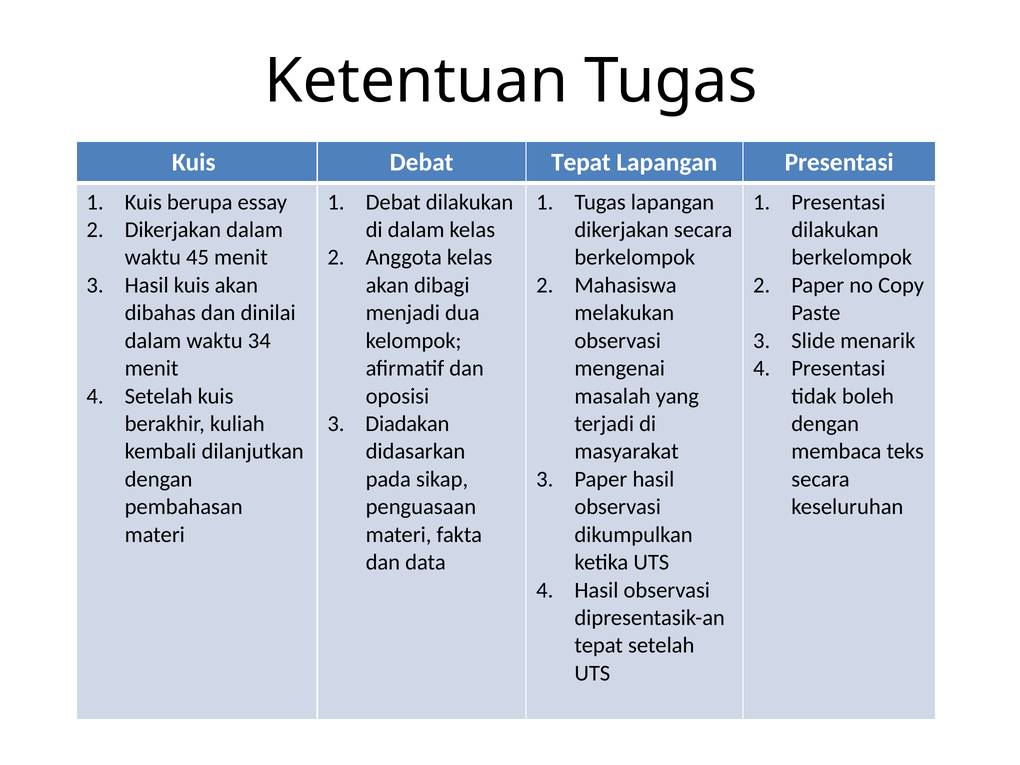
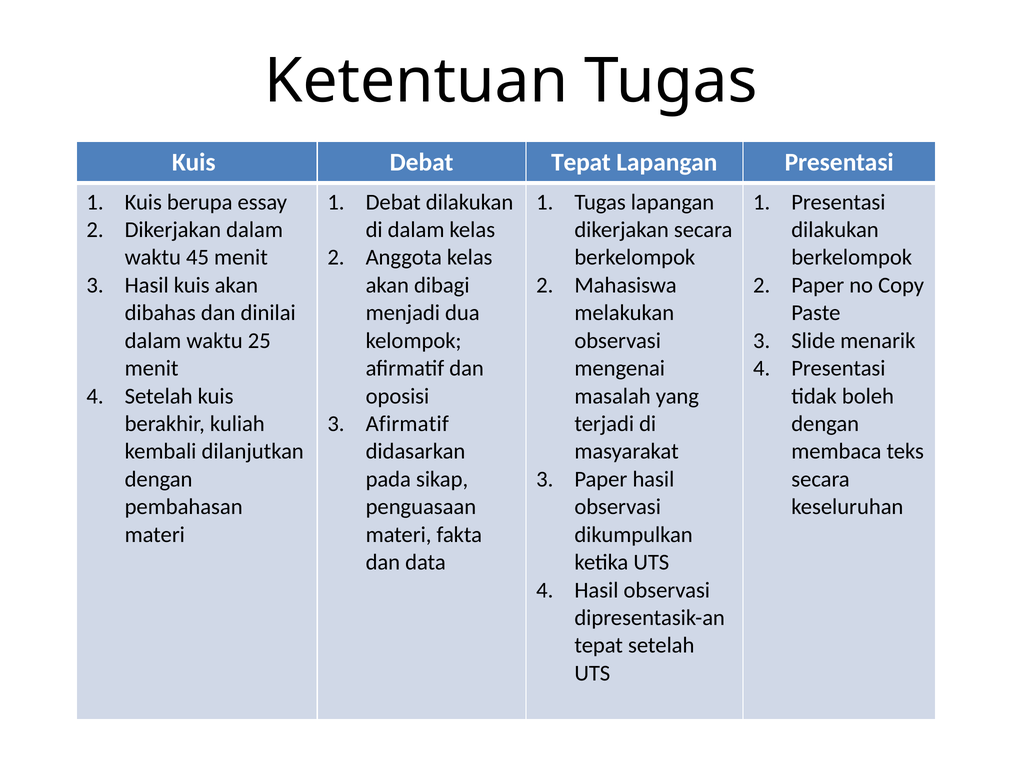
34: 34 -> 25 (259, 341)
Diadakan: Diadakan -> Afirmatif (407, 424)
